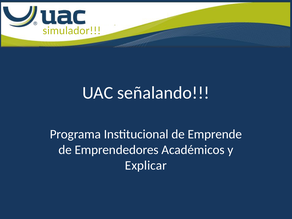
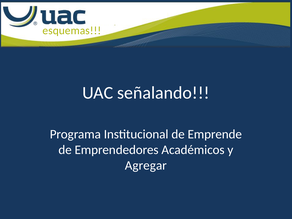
simulador: simulador -> esquemas (72, 31)
Explicar: Explicar -> Agregar (146, 165)
